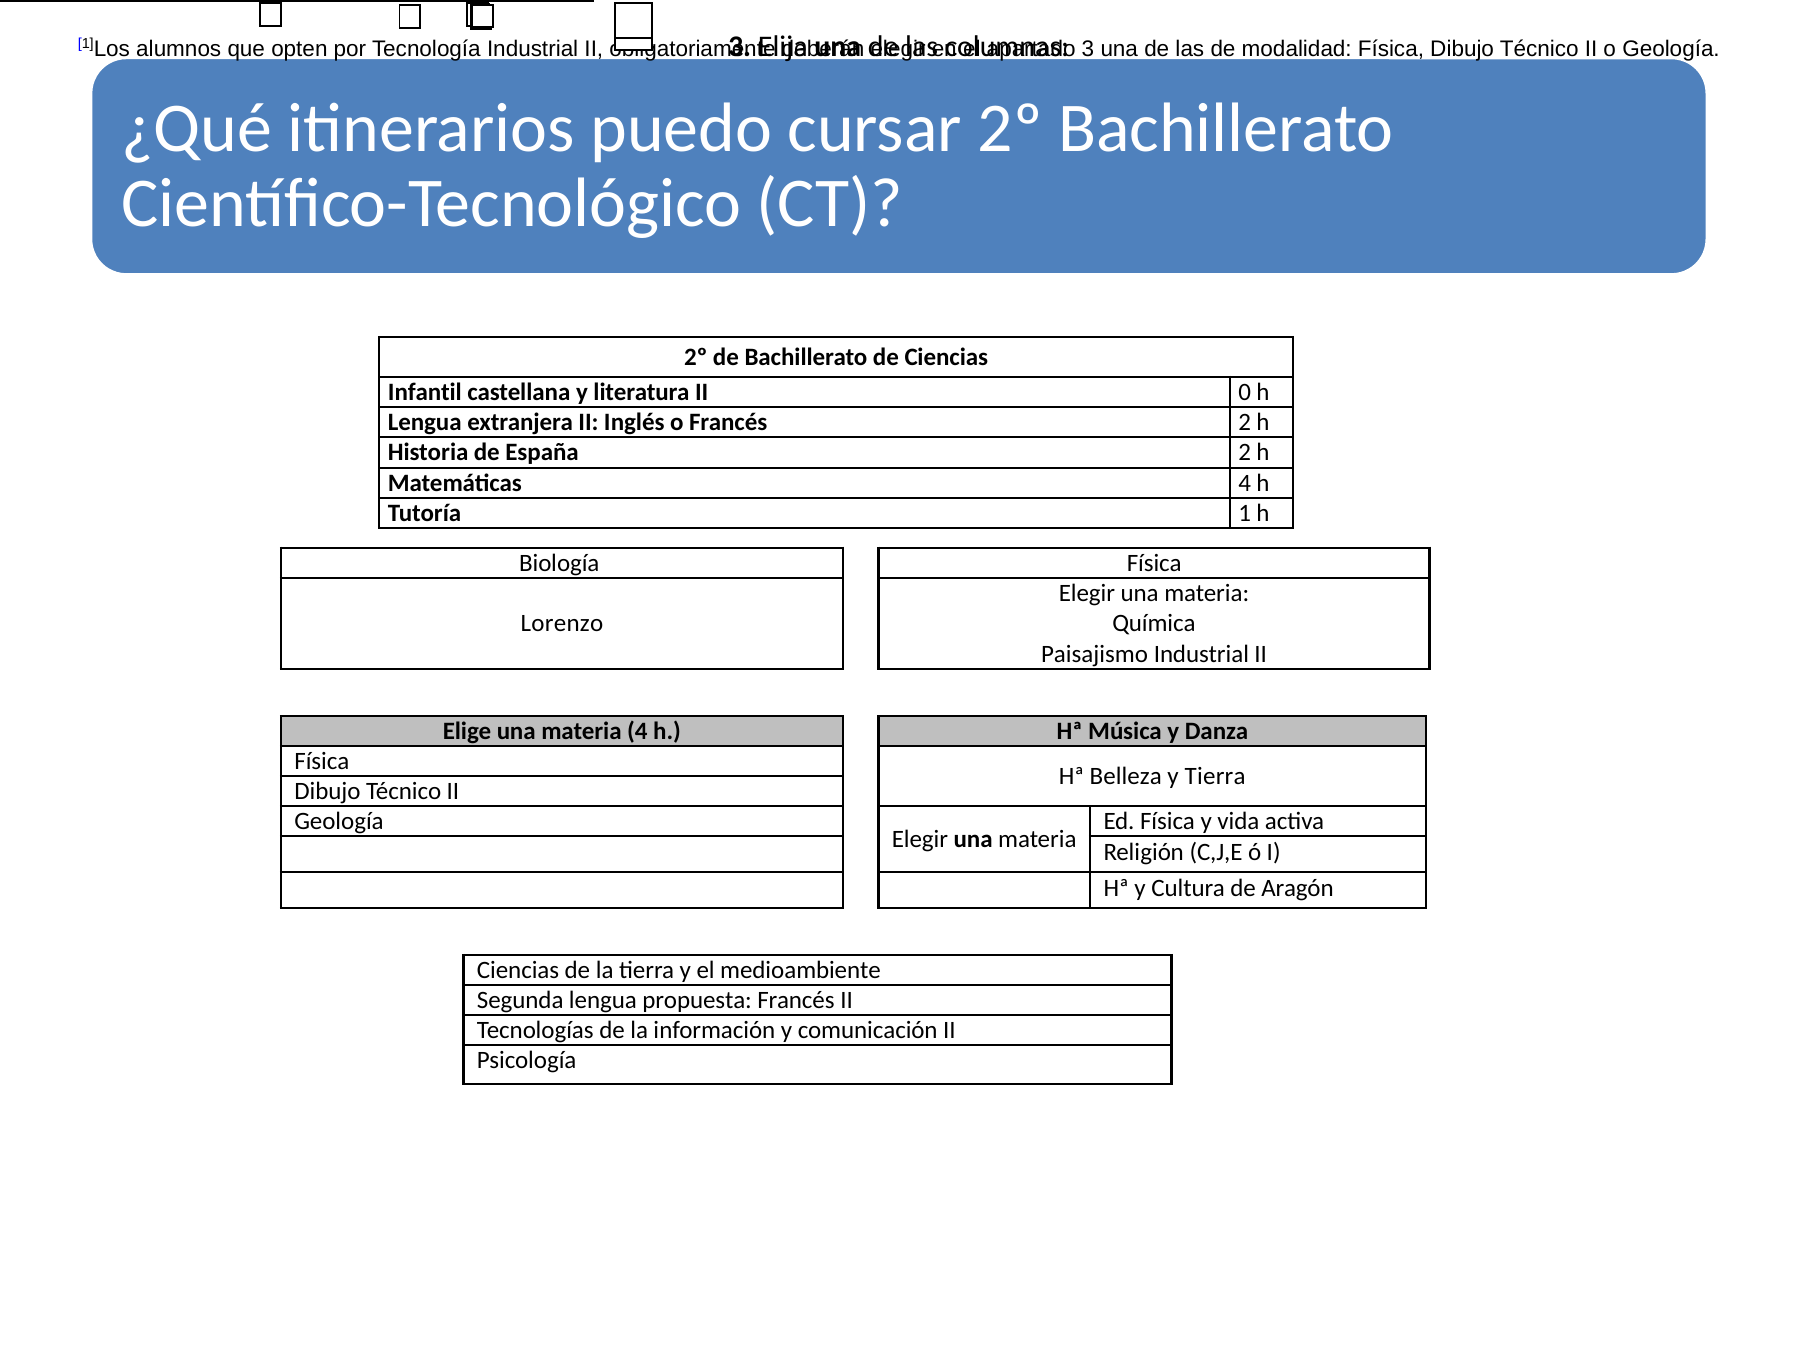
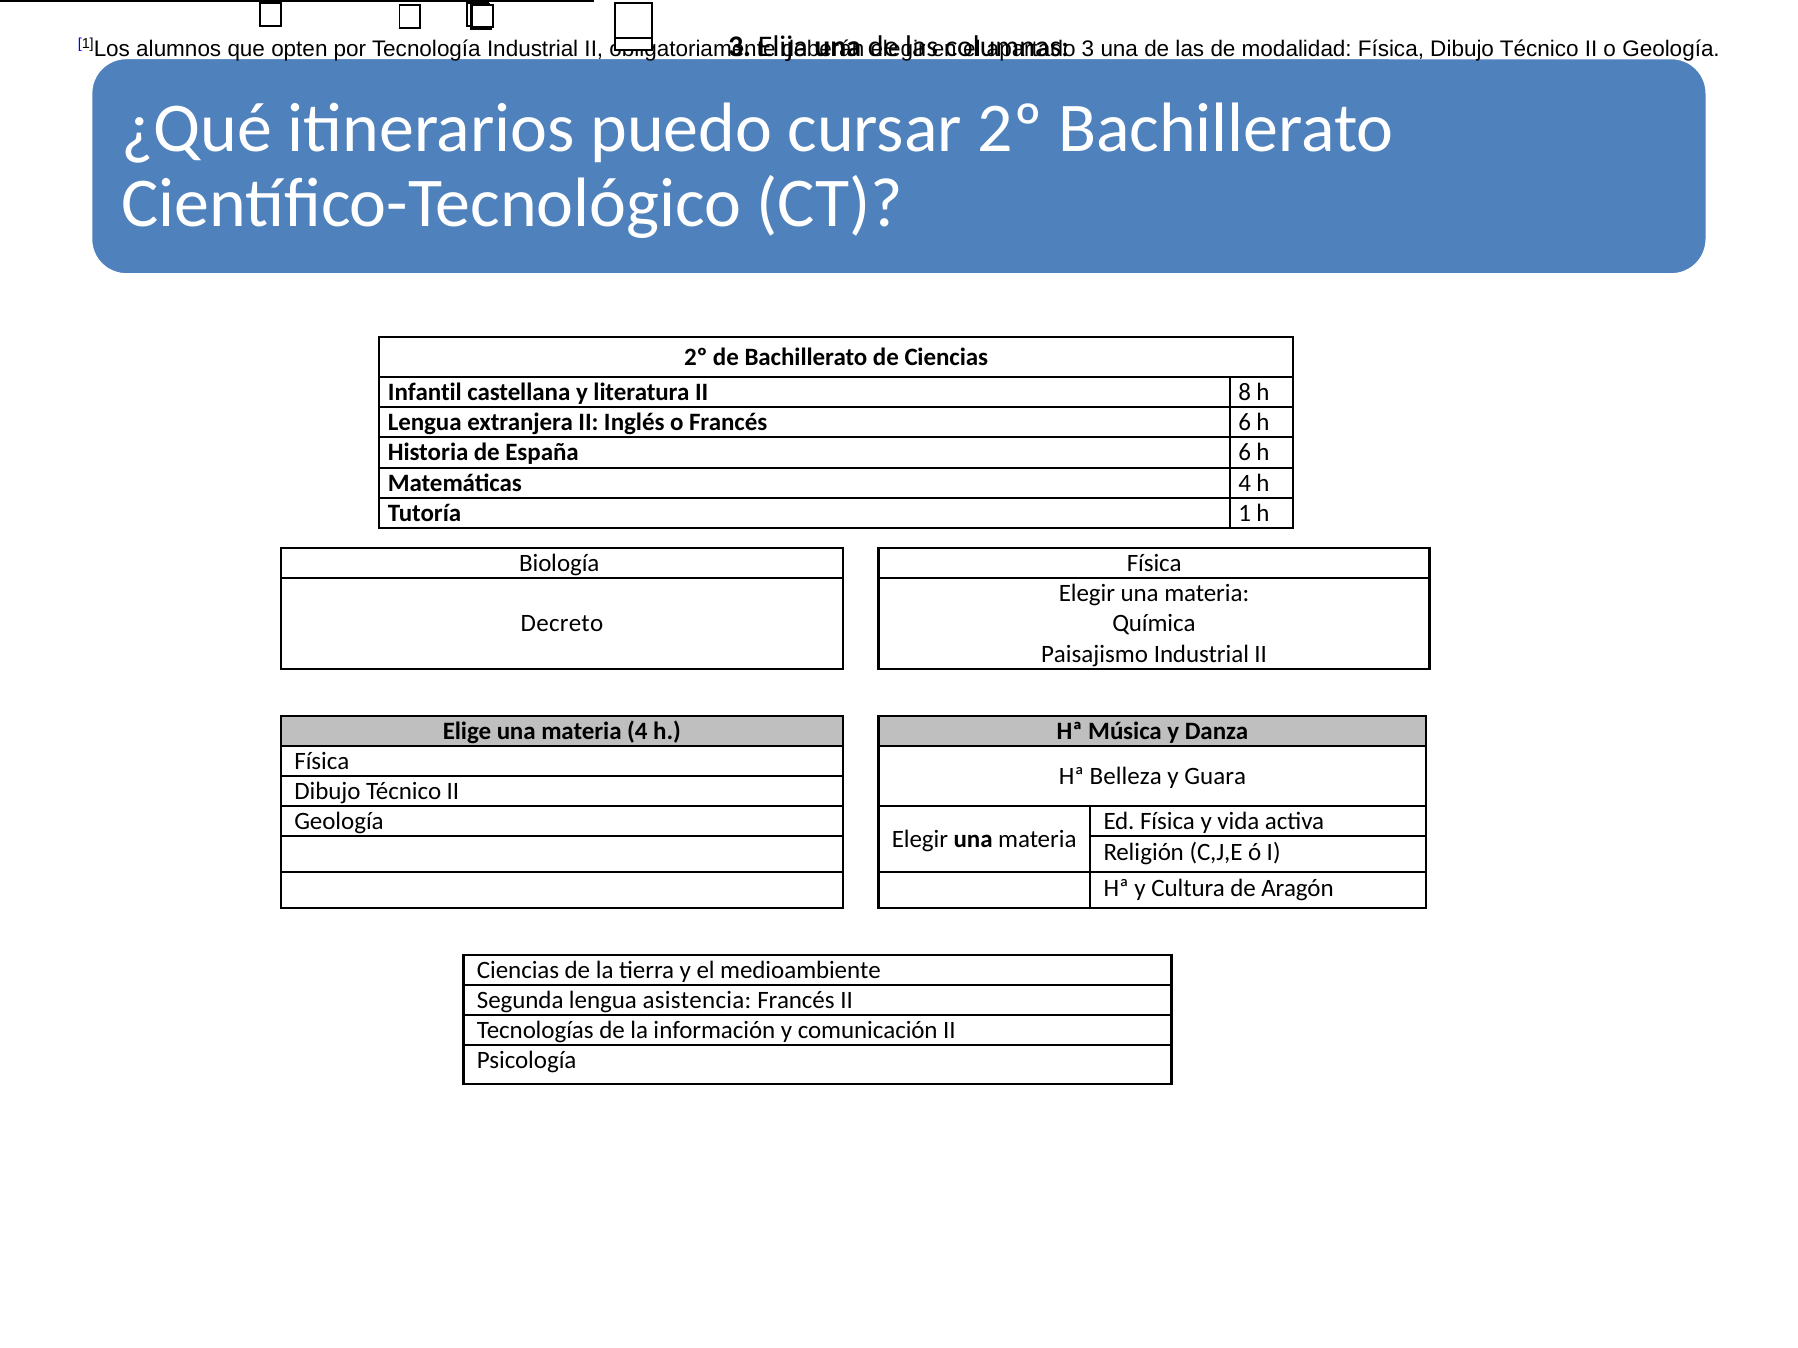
0: 0 -> 8 (1245, 392)
Francés 2: 2 -> 6 (1245, 422)
España 2: 2 -> 6 (1245, 453)
Lorenzo: Lorenzo -> Decreto (562, 624)
y Tierra: Tierra -> Guara (1215, 777)
propuesta: propuesta -> asistencia (697, 1001)
